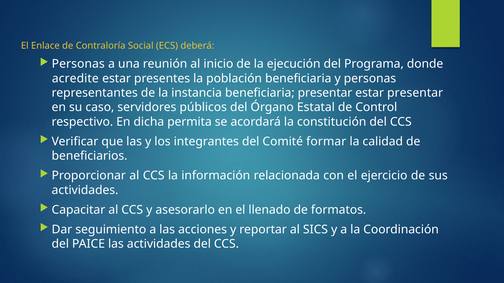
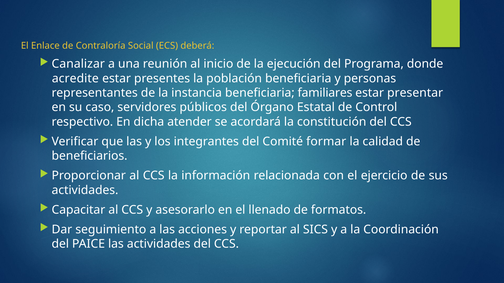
Personas: Personas -> Canalizar (78, 64)
beneficiaria presentar: presentar -> familiares (325, 93)
permita: permita -> atender (189, 122)
